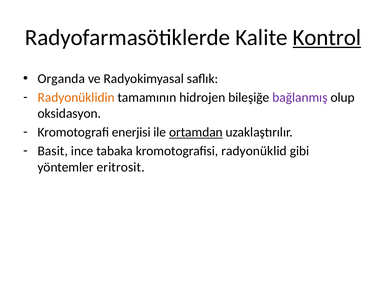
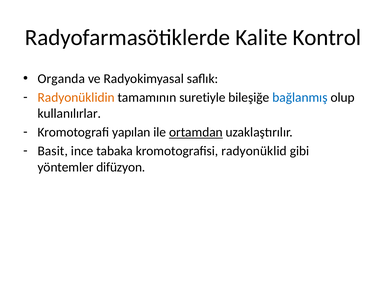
Kontrol underline: present -> none (327, 37)
hidrojen: hidrojen -> suretiyle (202, 97)
bağlanmış colour: purple -> blue (300, 97)
oksidasyon: oksidasyon -> kullanılırlar (69, 113)
enerjisi: enerjisi -> yapılan (131, 132)
eritrosit: eritrosit -> difüzyon (121, 167)
